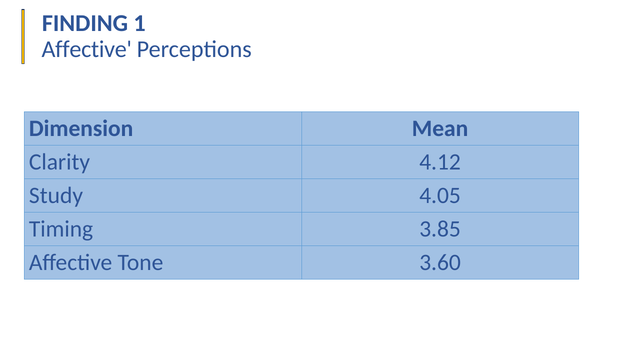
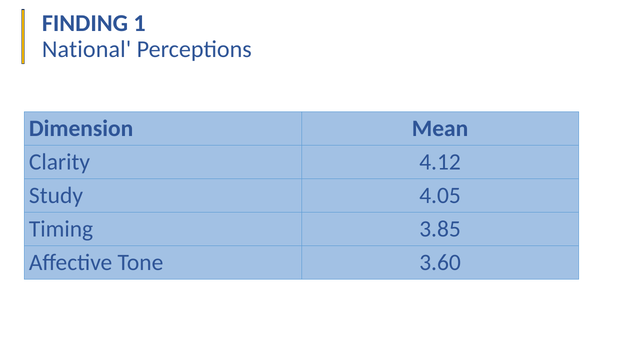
Affective: Affective -> National (87, 49)
